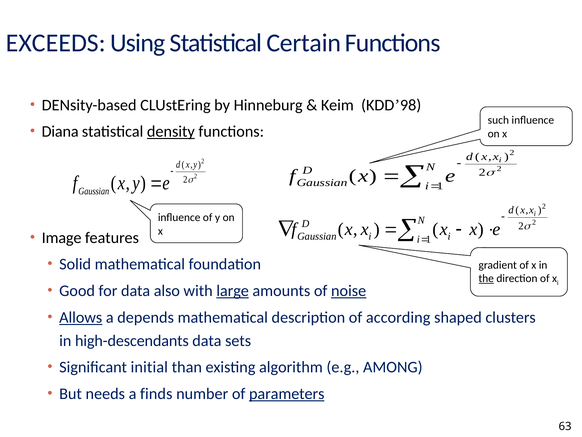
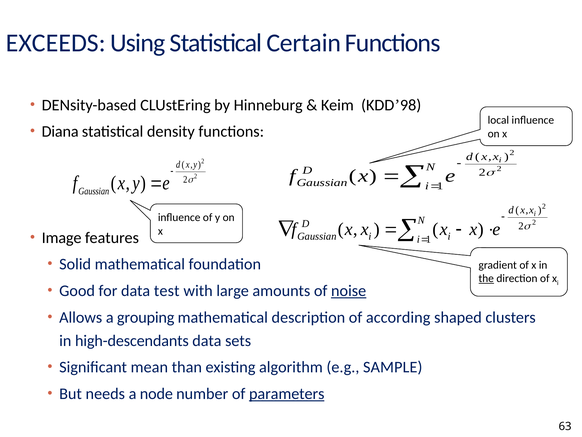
such: such -> local (498, 120)
density underline: present -> none (171, 131)
also: also -> test (167, 291)
large underline: present -> none (233, 291)
Allows underline: present -> none (81, 317)
depends: depends -> grouping (146, 317)
initial: initial -> mean (149, 367)
AMONG: AMONG -> SAMPLE (393, 367)
finds: finds -> node (156, 393)
